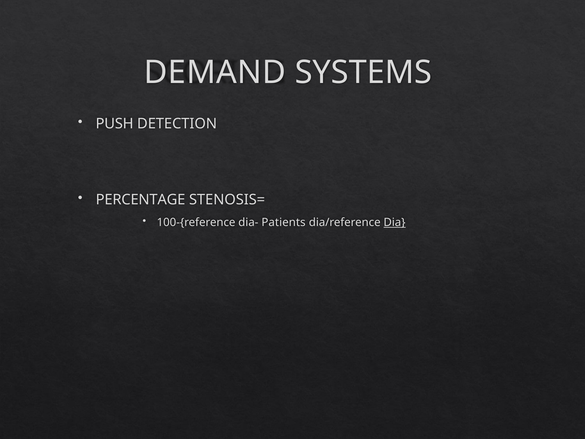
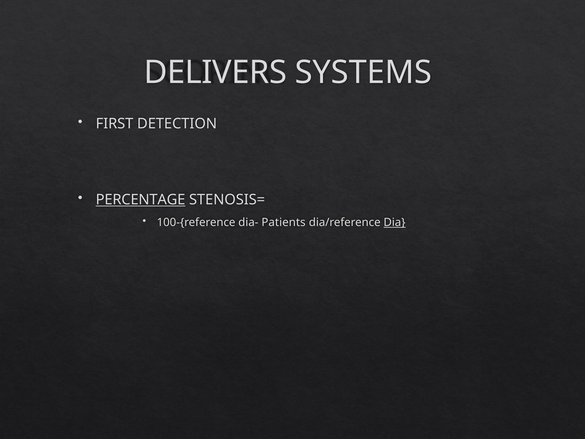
DEMAND: DEMAND -> DELIVERS (215, 72)
PUSH: PUSH -> FIRST (115, 124)
PERCENTAGE underline: none -> present (141, 200)
